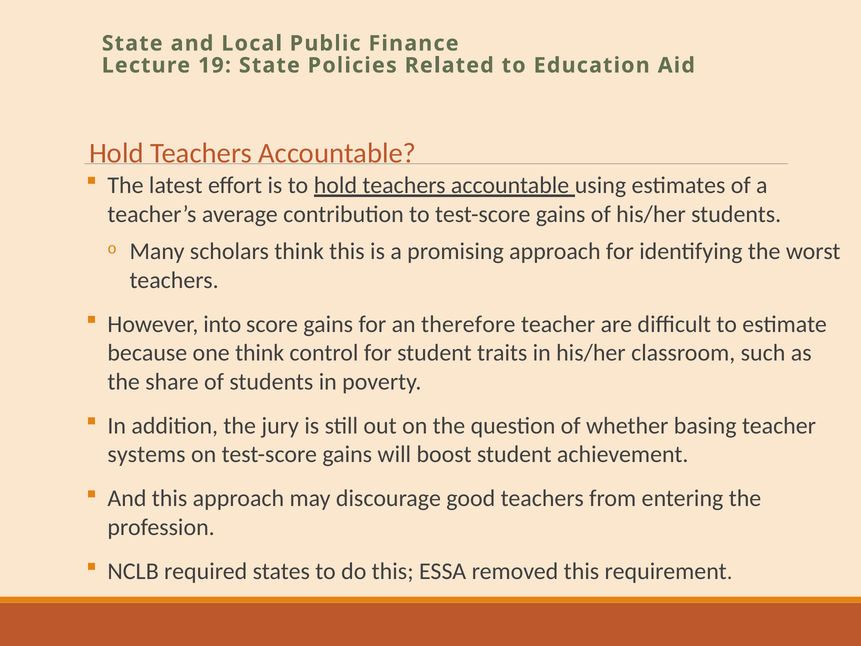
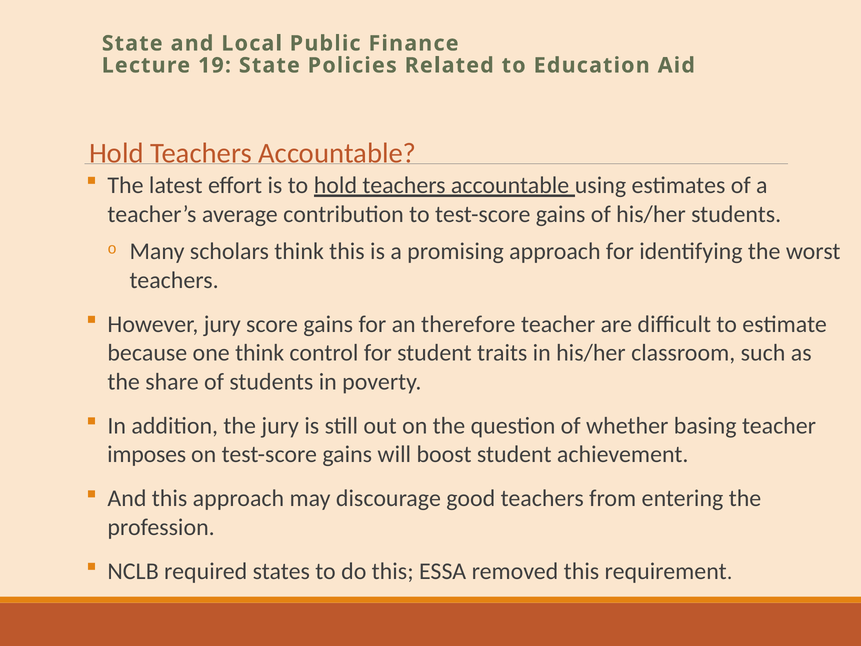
However into: into -> jury (222, 324)
systems: systems -> imposes (147, 454)
